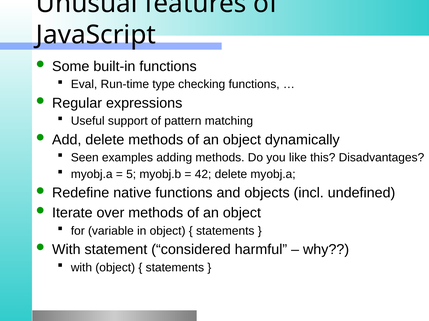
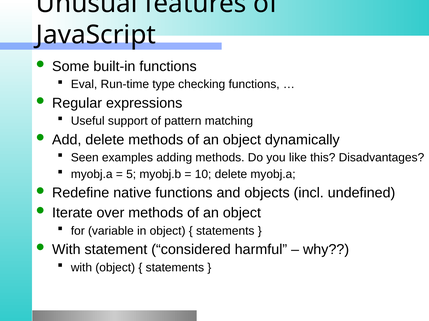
42: 42 -> 10 (203, 175)
